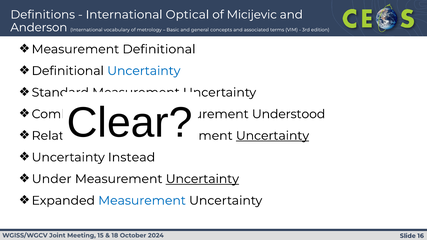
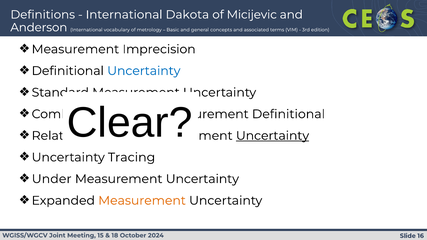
Optical: Optical -> Dakota (187, 15)
Measurement Definitional: Definitional -> Imprecision (159, 49)
Understood: Understood -> Definitional (288, 114)
Instead: Instead -> Tracing (132, 157)
Uncertainty underline: present -> none (202, 179)
Measurement colour: blue -> orange (142, 201)
